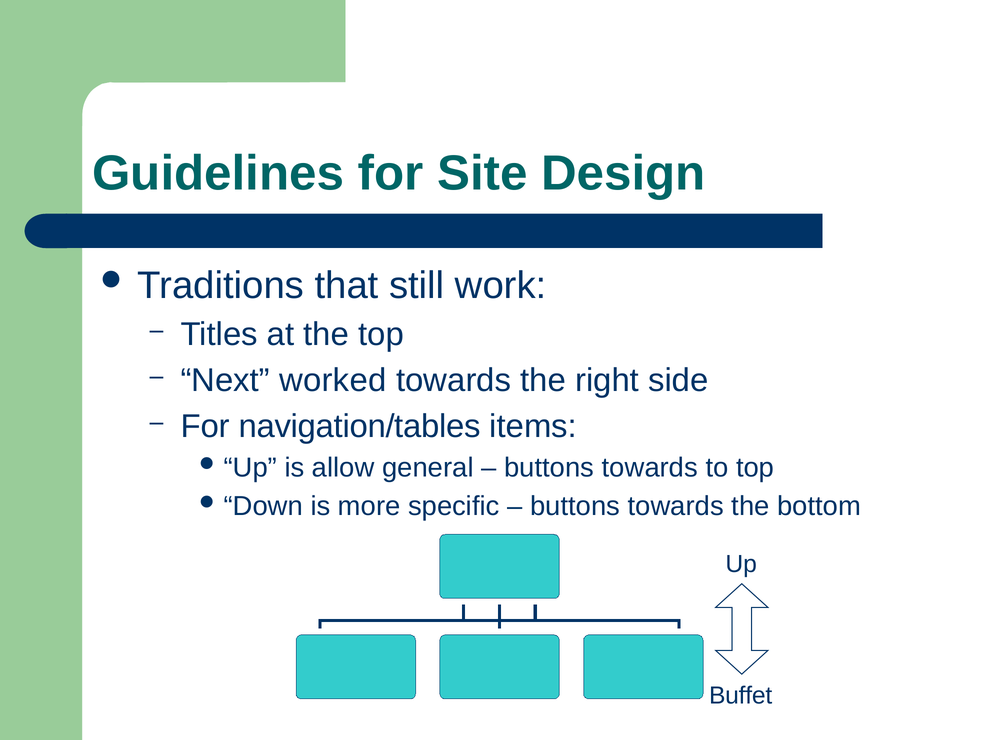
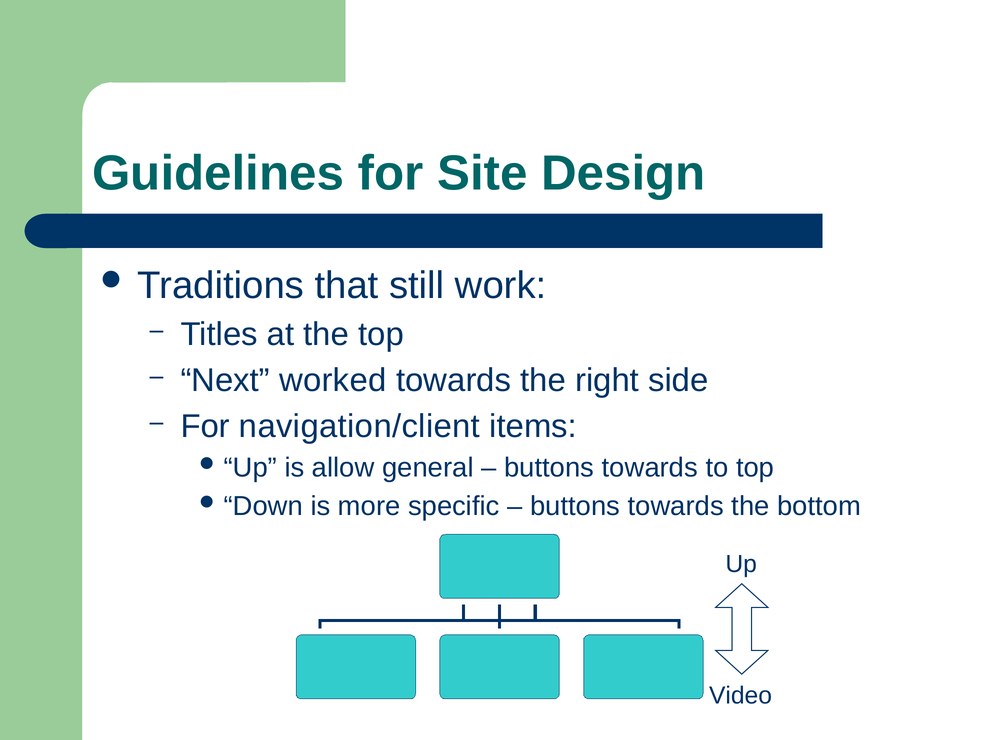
navigation/tables: navigation/tables -> navigation/client (359, 427)
Buffet: Buffet -> Video (741, 696)
